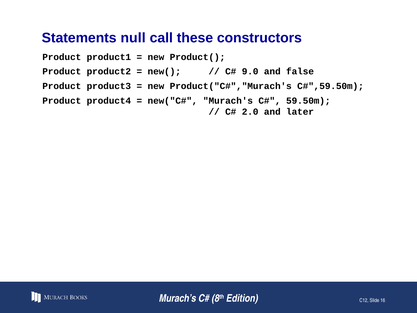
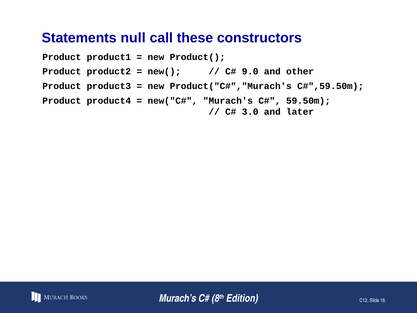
false: false -> other (300, 72)
2.0: 2.0 -> 3.0 (250, 112)
